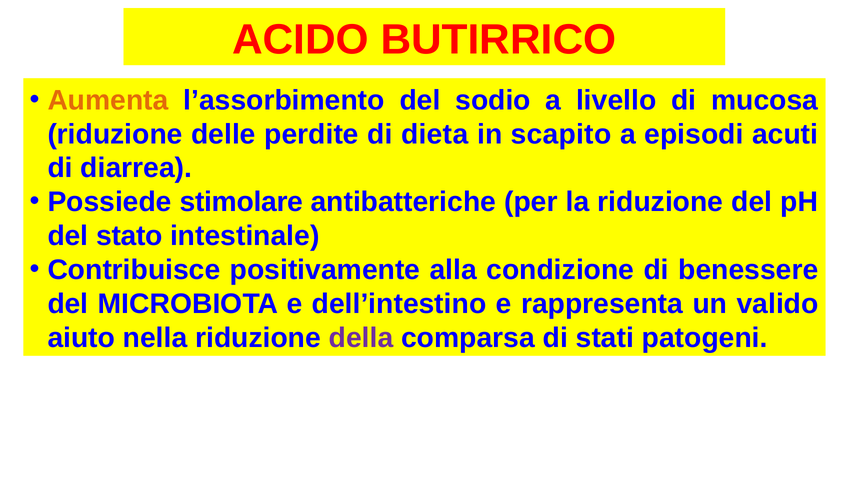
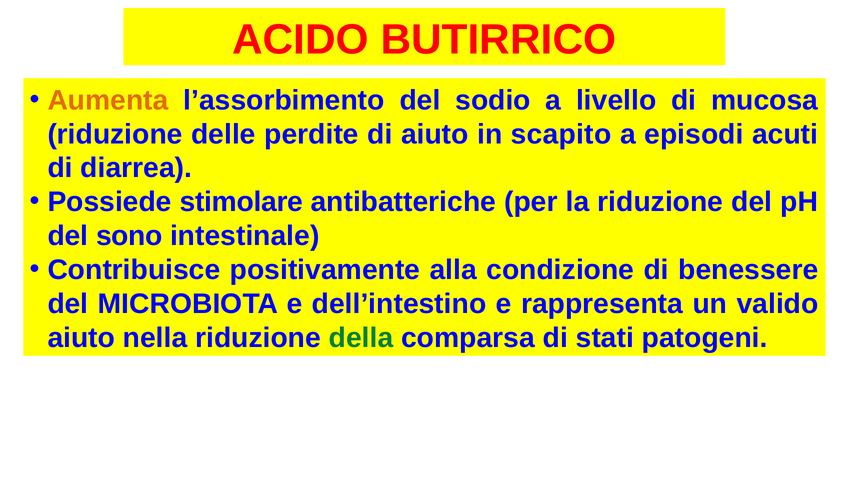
di dieta: dieta -> aiuto (435, 134)
stato: stato -> sono (129, 236)
della colour: purple -> green (361, 338)
